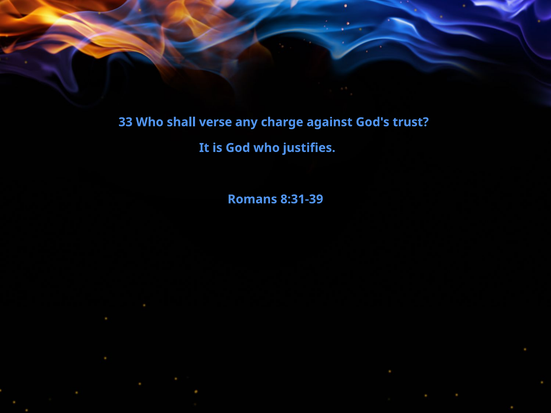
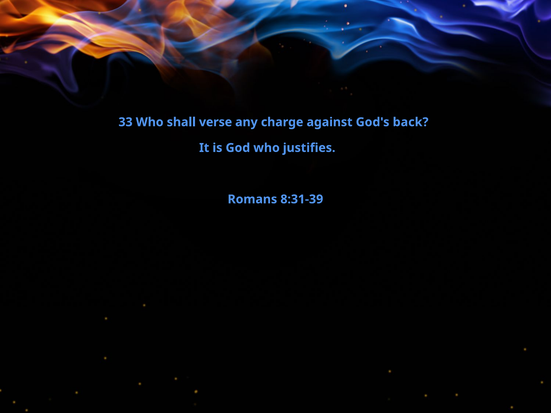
trust: trust -> back (411, 122)
